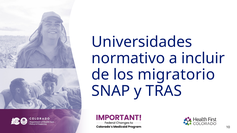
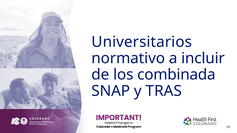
Universidades: Universidades -> Universitarios (142, 42)
migratorio: migratorio -> combinada (176, 75)
